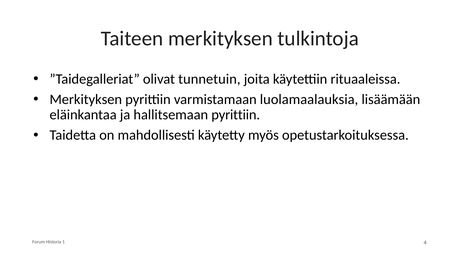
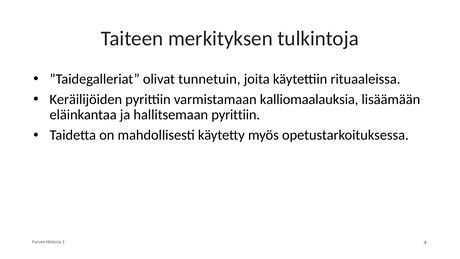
Merkityksen: Merkityksen -> Keräilijöiden (86, 99)
luolamaalauksia: luolamaalauksia -> kalliomaalauksia (309, 99)
